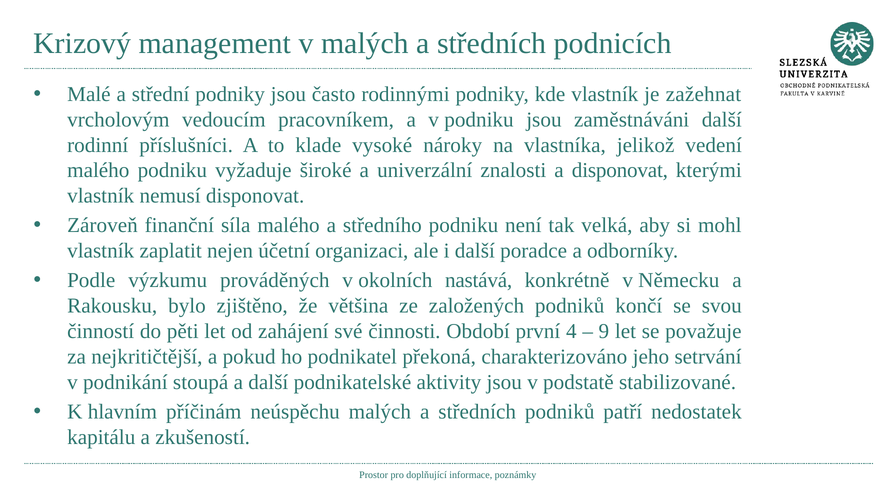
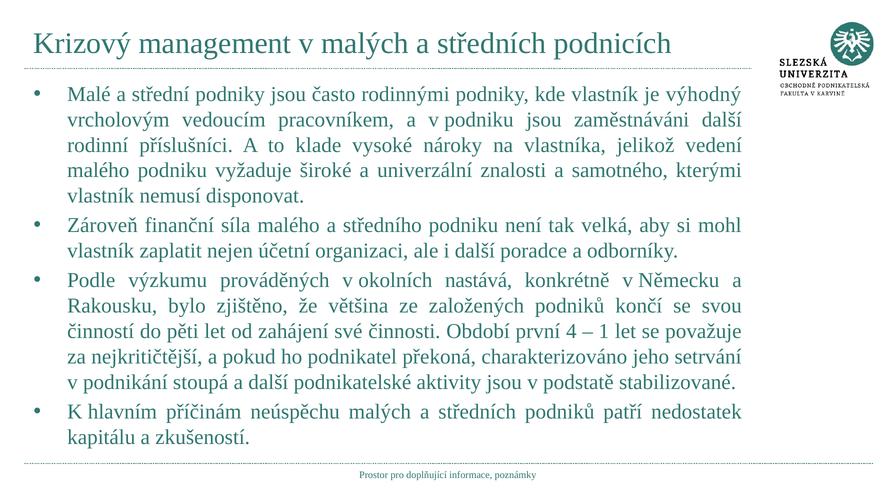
zažehnat: zažehnat -> výhodný (703, 94)
a disponovat: disponovat -> samotného (620, 170)
9: 9 -> 1 (604, 331)
